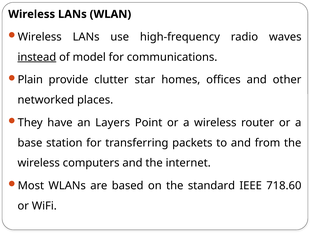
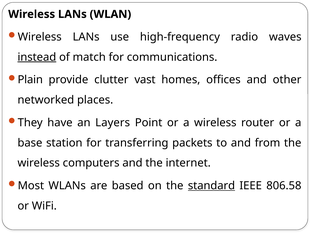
model: model -> match (89, 57)
star: star -> vast (145, 80)
standard underline: none -> present (211, 185)
718.60: 718.60 -> 806.58 (284, 185)
